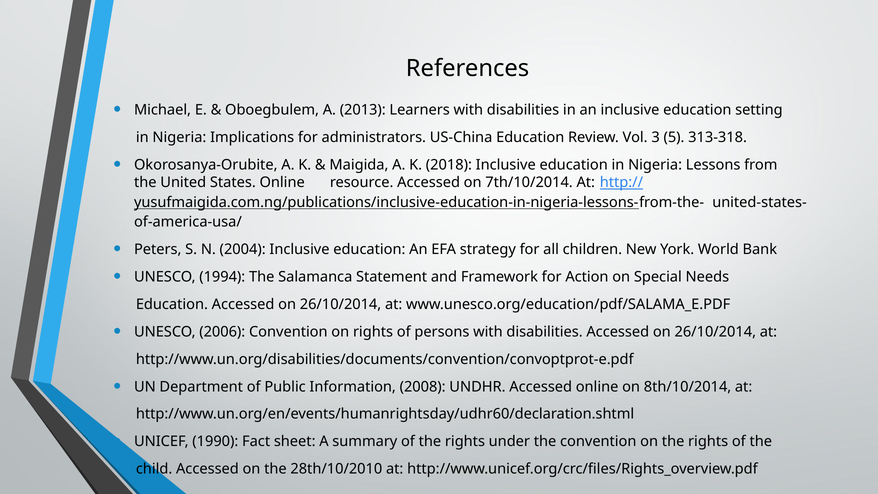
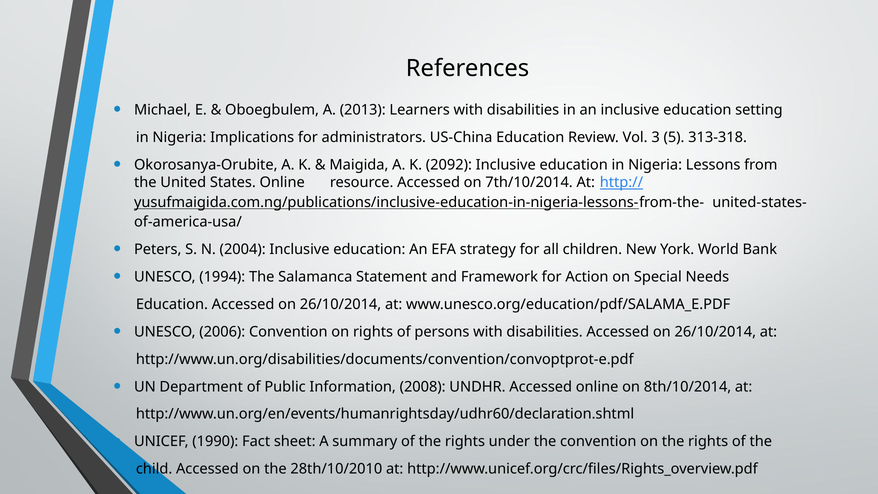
2018: 2018 -> 2092 (449, 165)
